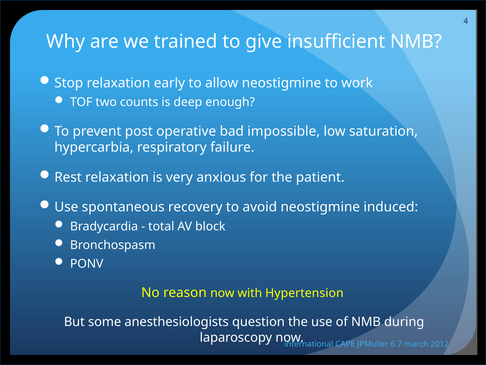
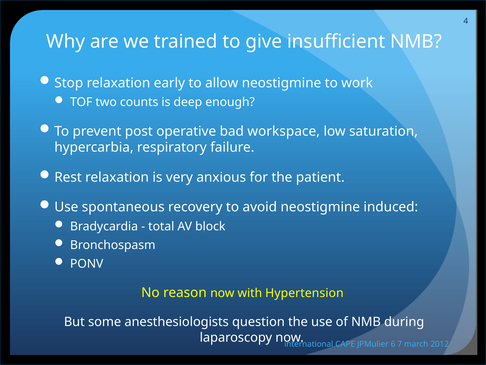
impossible: impossible -> workspace (284, 131)
